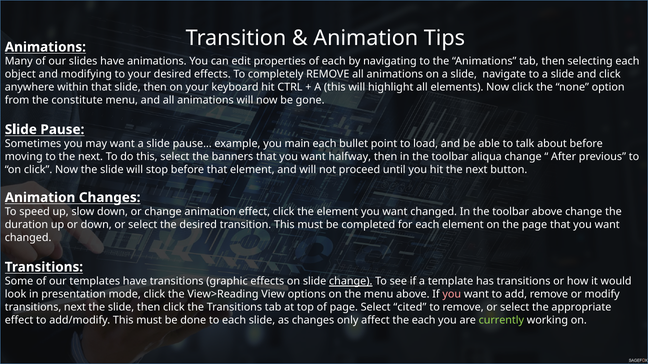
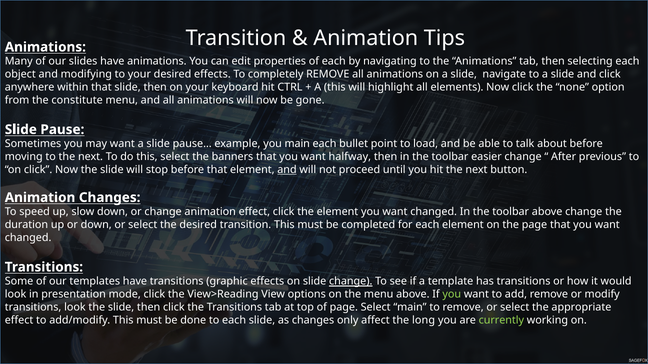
aliqua: aliqua -> easier (486, 157)
and underline: none -> present (287, 170)
you colour: pink -> light green (452, 295)
transitions next: next -> look (75, 308)
Select cited: cited -> main (410, 308)
the each: each -> long (424, 321)
